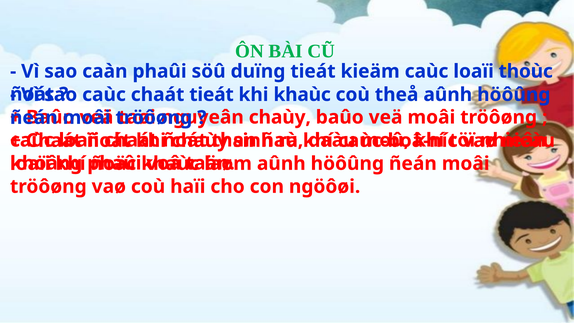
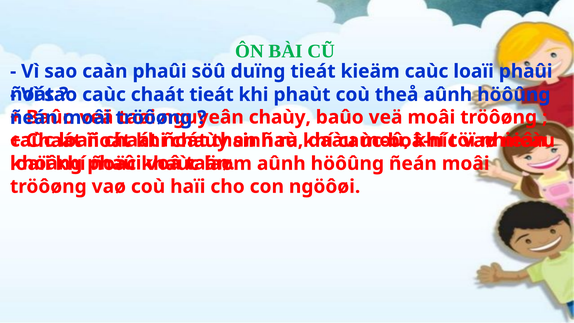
loaïi thoùc: thoùc -> phaûi (526, 71)
khi khaùc: khaùc -> phaùt (302, 95)
